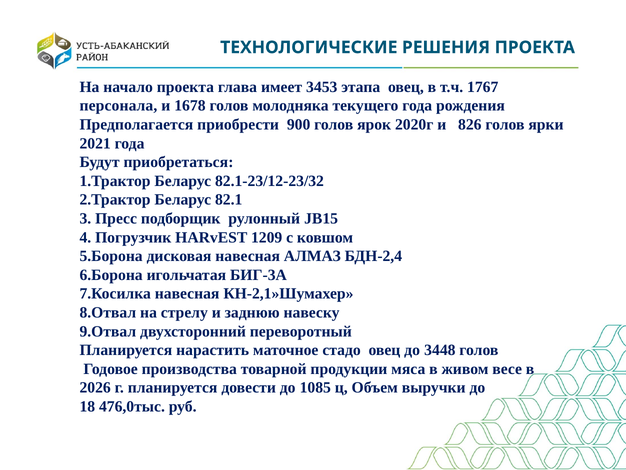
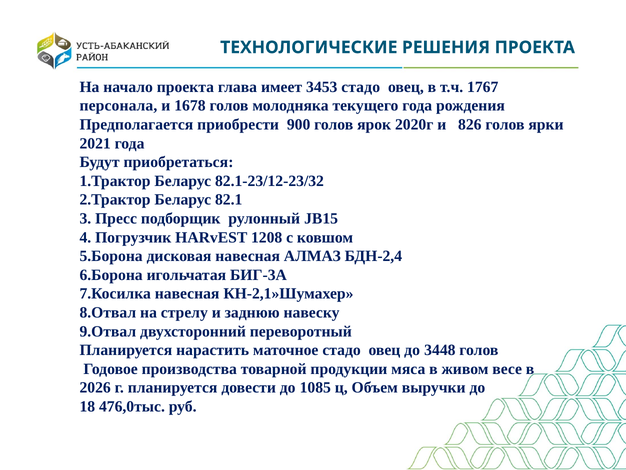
3453 этапа: этапа -> стадо (361, 87)
1209: 1209 -> 1208 (267, 237)
